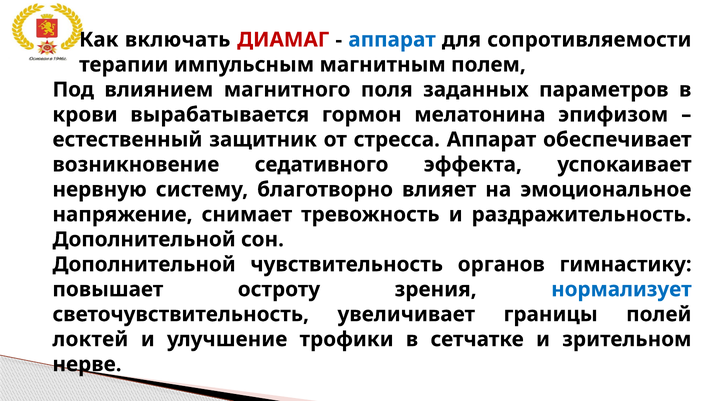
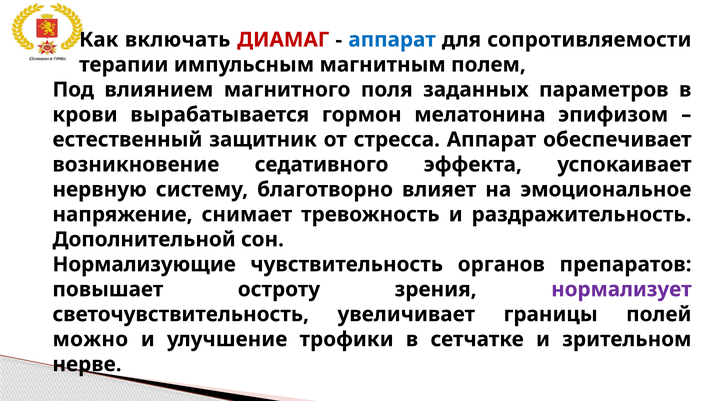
Дополнительной: Дополнительной -> Нормализующие (144, 264)
гимнастику: гимнастику -> препаратов (626, 264)
нормализует colour: blue -> purple (621, 289)
локтей: локтей -> можно (90, 339)
